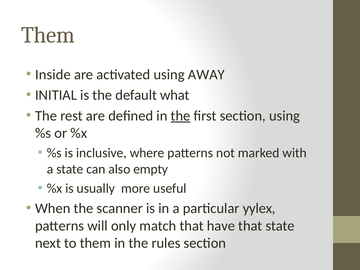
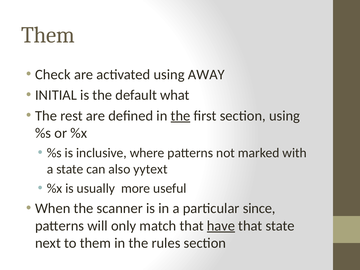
Inside: Inside -> Check (53, 75)
empty: empty -> yytext (151, 169)
yylex: yylex -> since (259, 208)
have underline: none -> present (221, 226)
